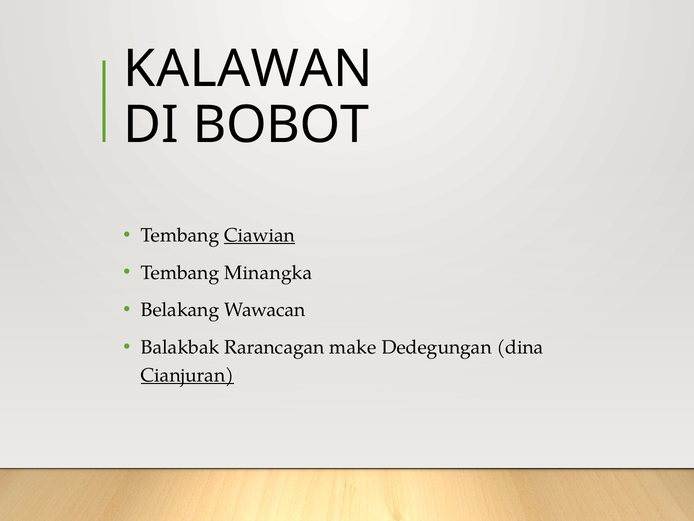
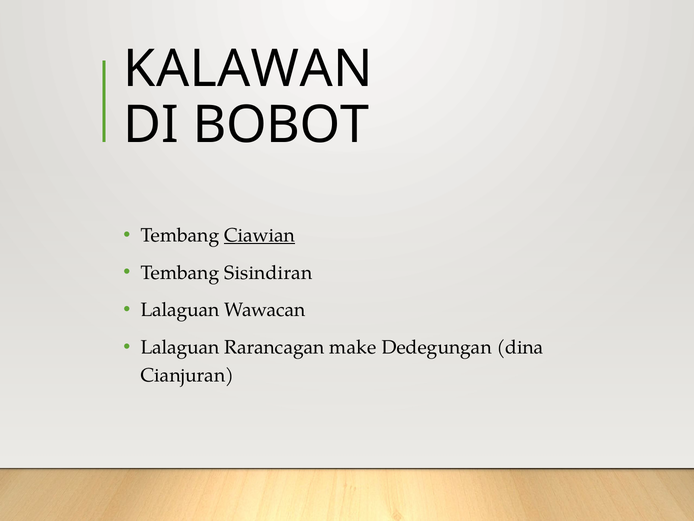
Minangka: Minangka -> Sisindiran (268, 272)
Belakang: Belakang -> Lalaguan (180, 310)
Balakbak: Balakbak -> Lalaguan (180, 347)
Cianjuran underline: present -> none (187, 375)
